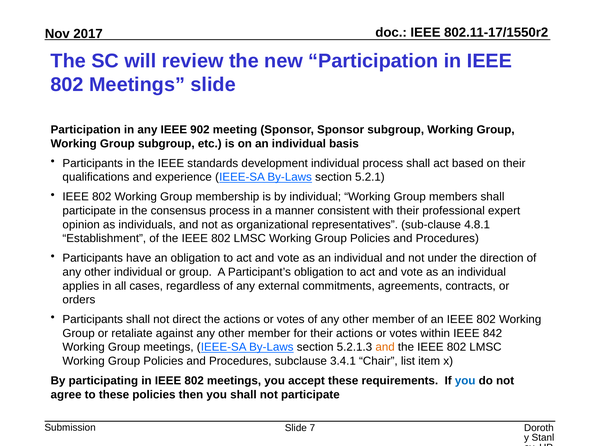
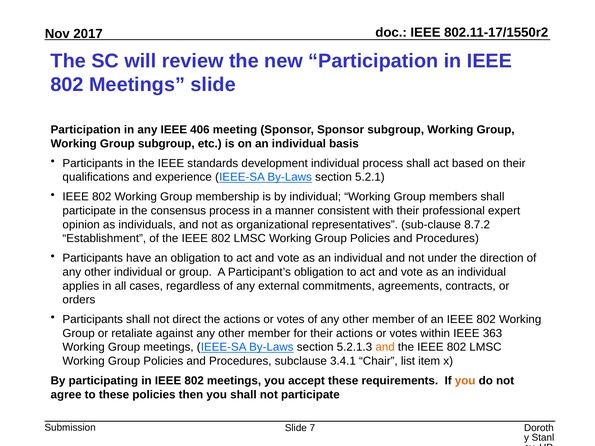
902: 902 -> 406 (200, 130)
4.8.1: 4.8.1 -> 8.7.2 (477, 225)
842: 842 -> 363 (493, 333)
you colour: blue -> orange (465, 381)
